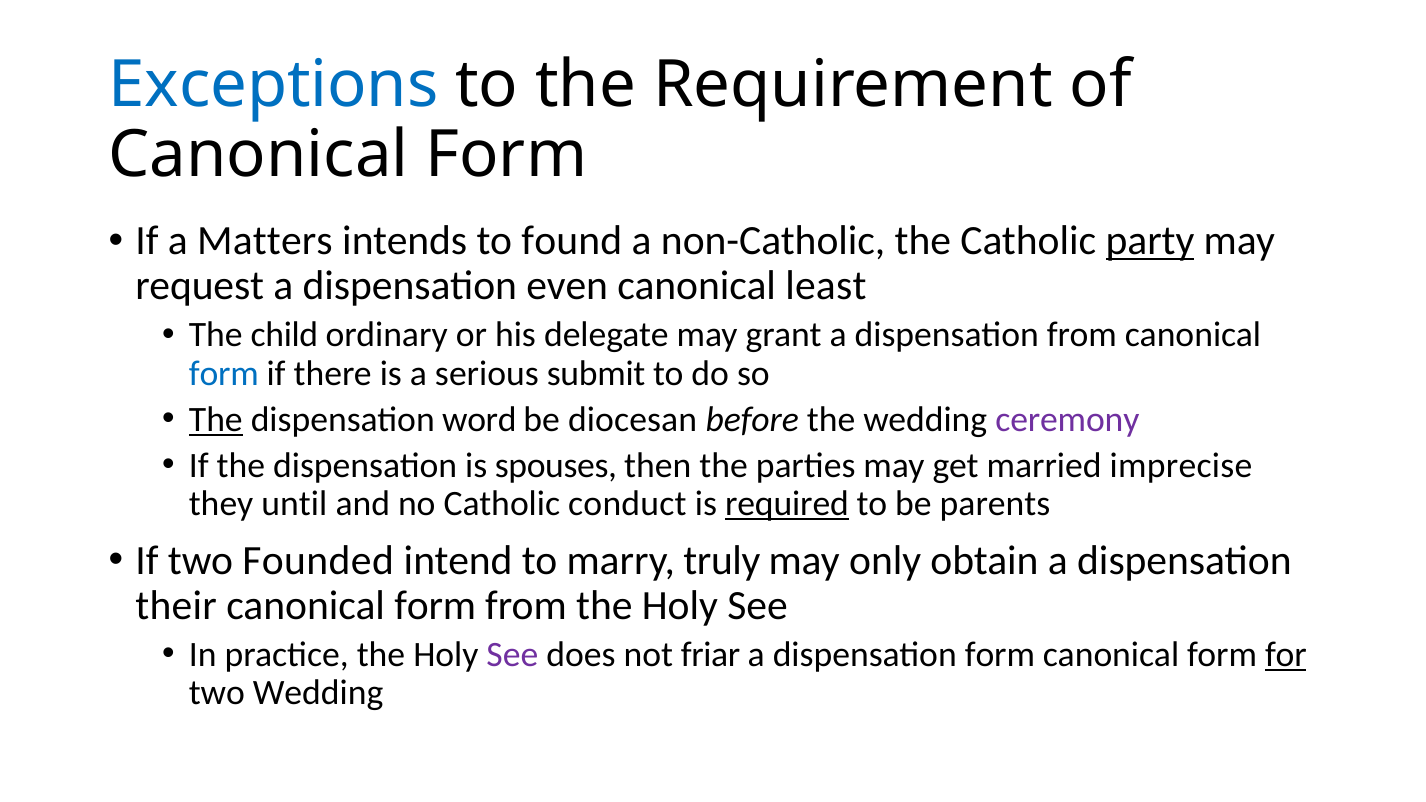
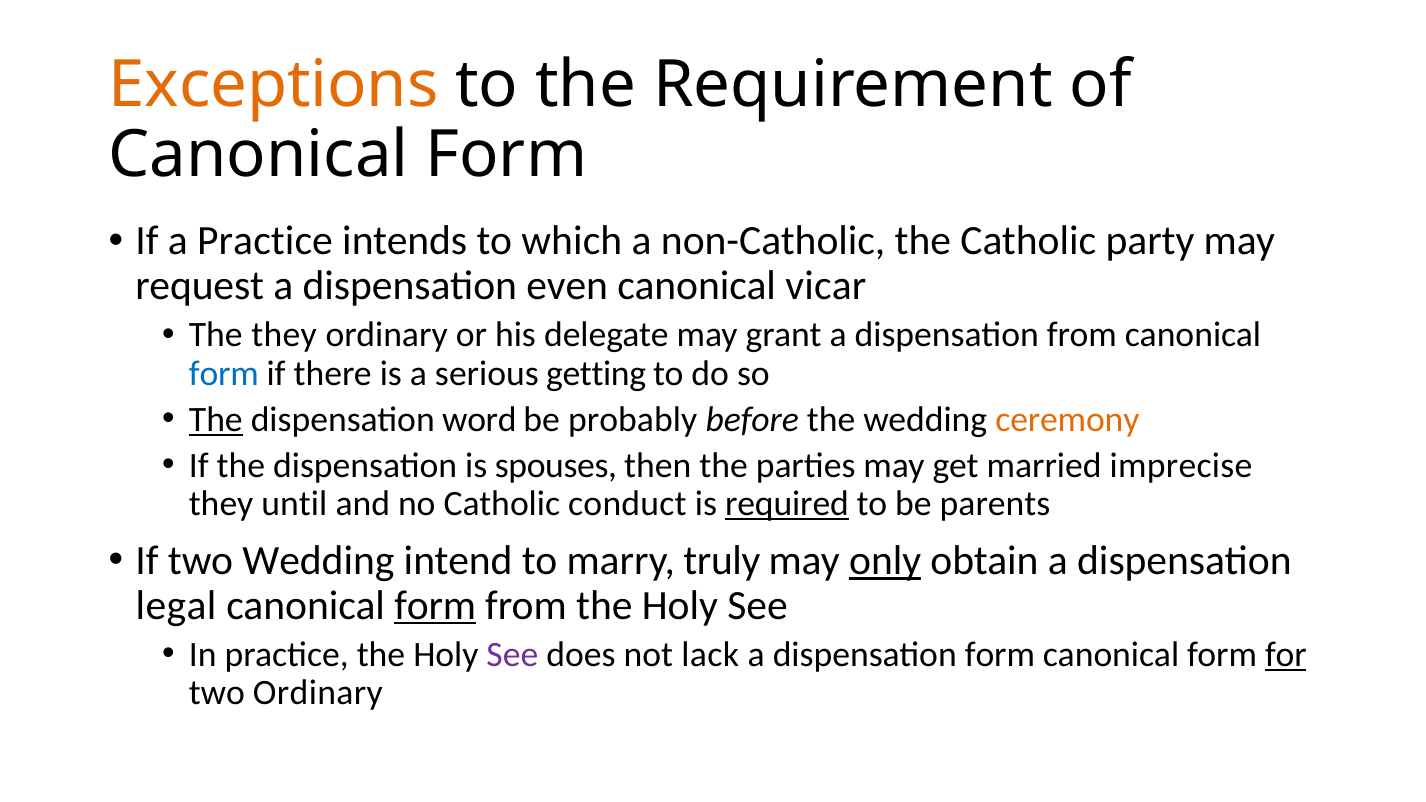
Exceptions colour: blue -> orange (274, 85)
a Matters: Matters -> Practice (265, 241)
found: found -> which (572, 241)
party underline: present -> none (1150, 241)
least: least -> vicar (826, 286)
The child: child -> they (284, 335)
submit: submit -> getting (596, 374)
diocesan: diocesan -> probably (633, 420)
ceremony colour: purple -> orange (1067, 420)
two Founded: Founded -> Wedding (318, 560)
only underline: none -> present (885, 560)
their: their -> legal (176, 605)
form underline: none -> present (435, 605)
friar: friar -> lack (710, 655)
two Wedding: Wedding -> Ordinary (318, 693)
